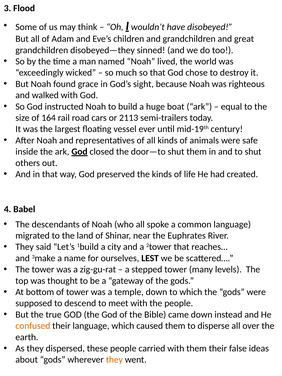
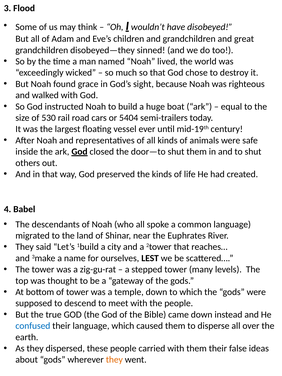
164: 164 -> 530 (49, 118)
2113: 2113 -> 5404 (129, 118)
confused colour: orange -> blue (33, 326)
